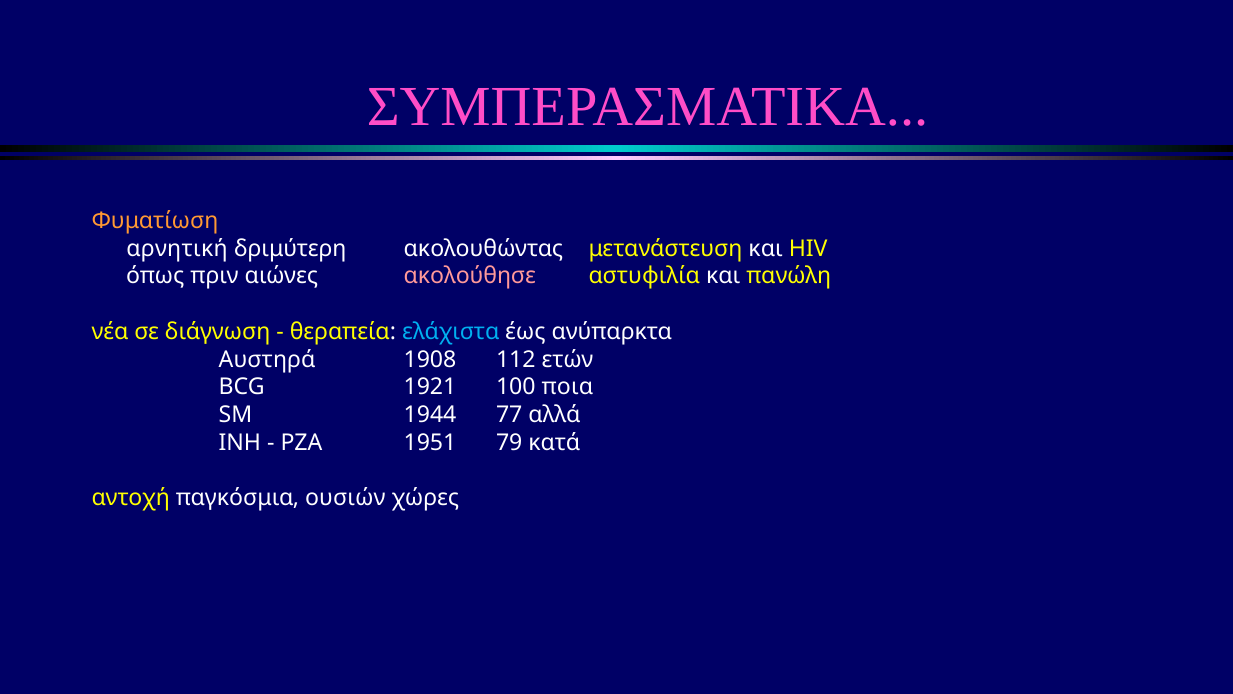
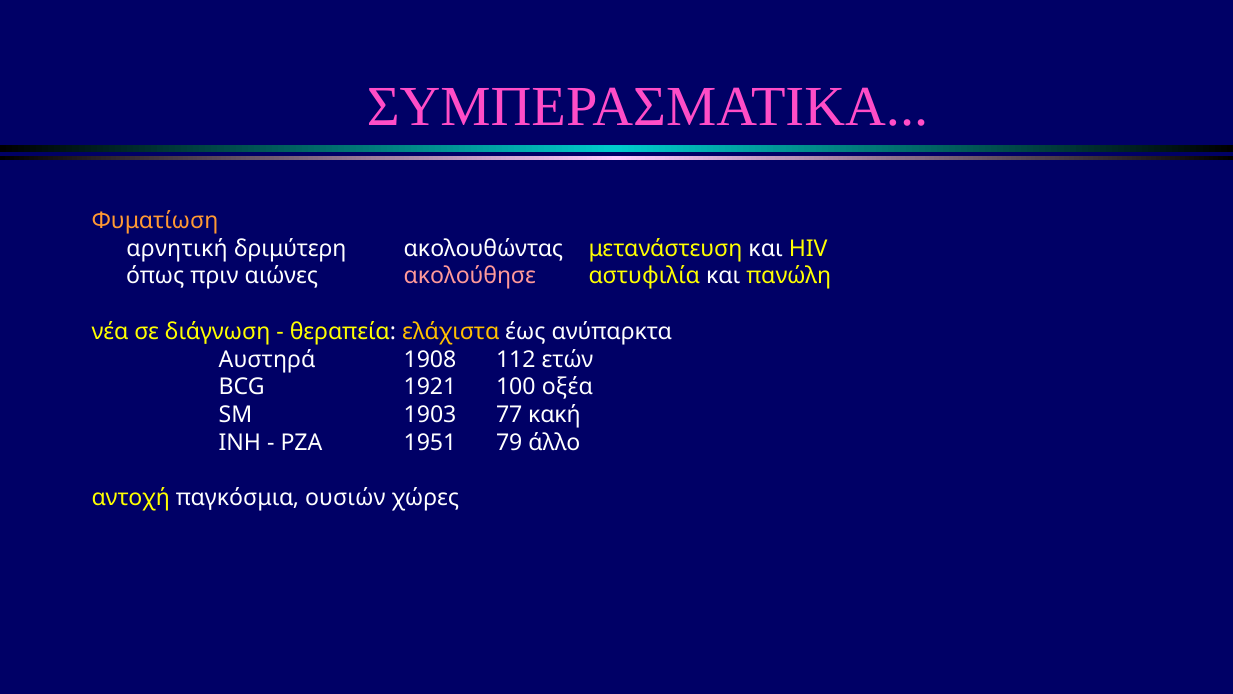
ελάχιστα colour: light blue -> yellow (451, 331)
ποια: ποια -> οξέα (567, 387)
1944: 1944 -> 1903 (430, 415)
αλλά: αλλά -> κακή (554, 415)
κατά: κατά -> άλλο (554, 442)
